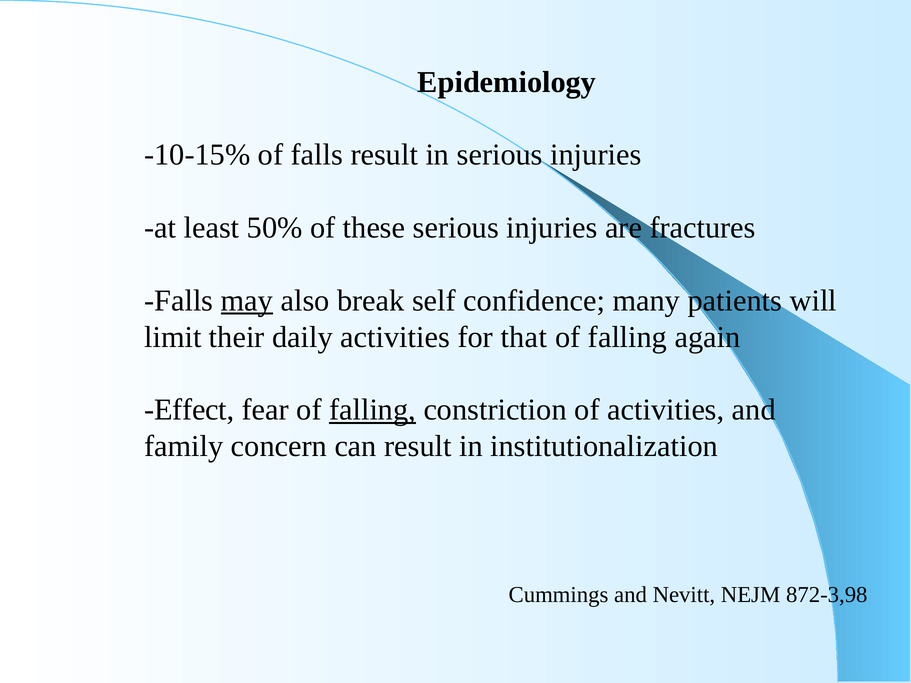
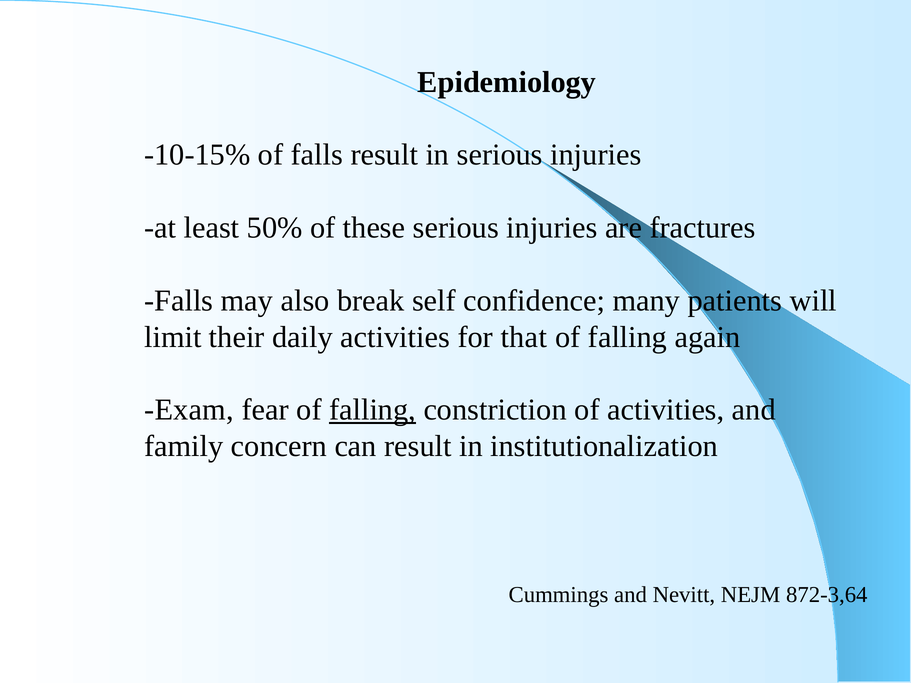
may underline: present -> none (247, 301)
Effect: Effect -> Exam (189, 410)
872-3,98: 872-3,98 -> 872-3,64 (827, 595)
